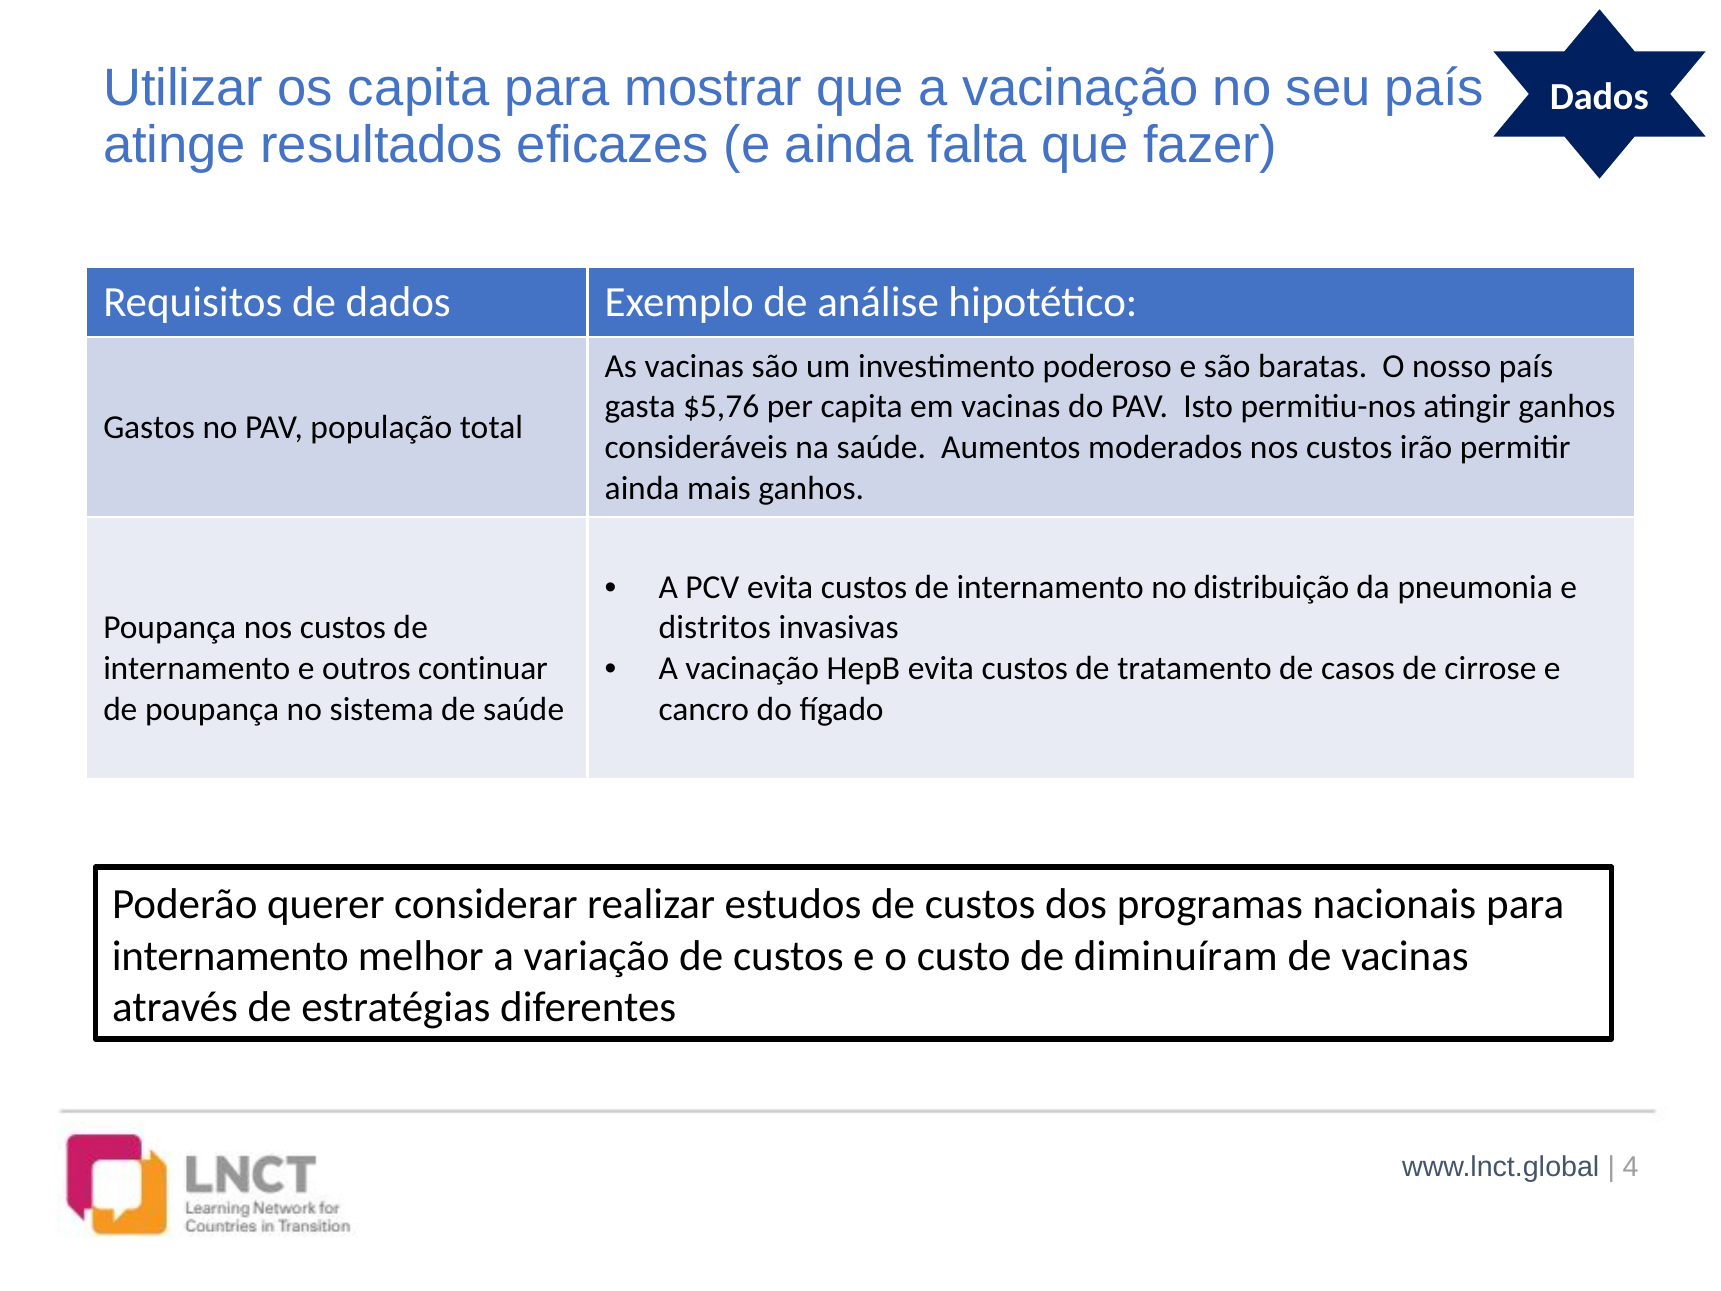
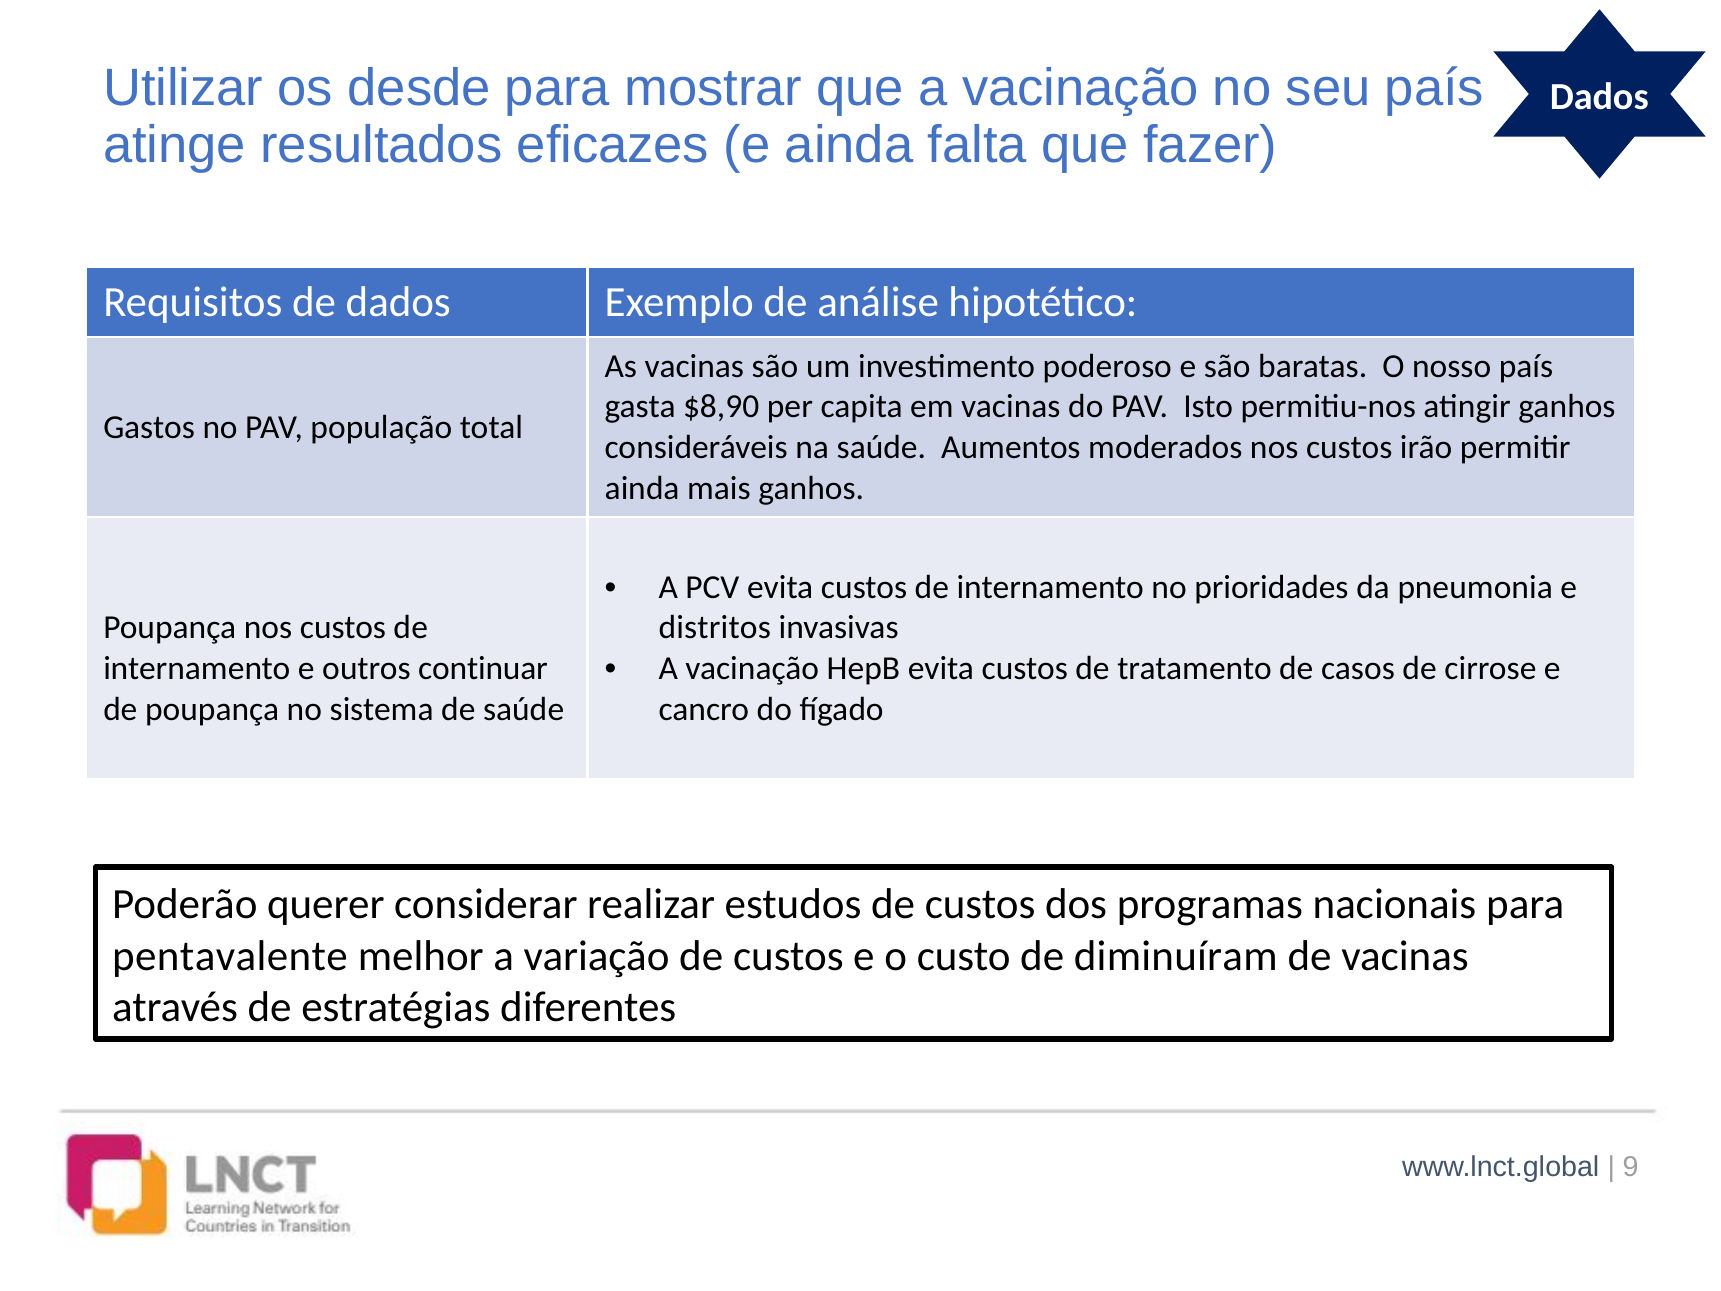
os capita: capita -> desde (419, 88)
$5,76: $5,76 -> $8,90 (721, 407)
distribuição: distribuição -> prioridades (1271, 587)
internamento: internamento -> pentavalente (230, 956)
4: 4 -> 9 (1631, 1167)
